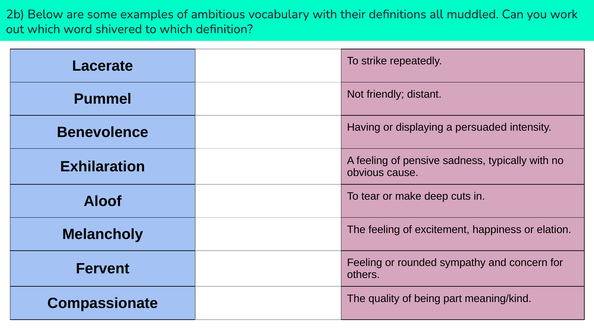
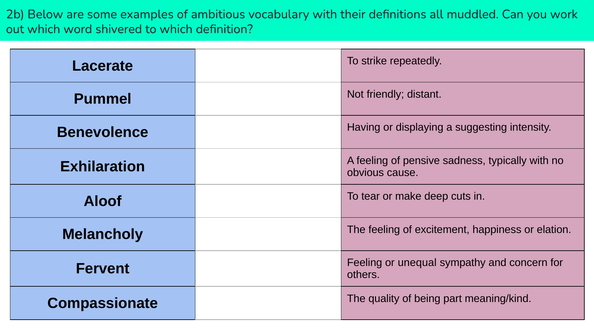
persuaded: persuaded -> suggesting (481, 127)
rounded: rounded -> unequal (417, 263)
